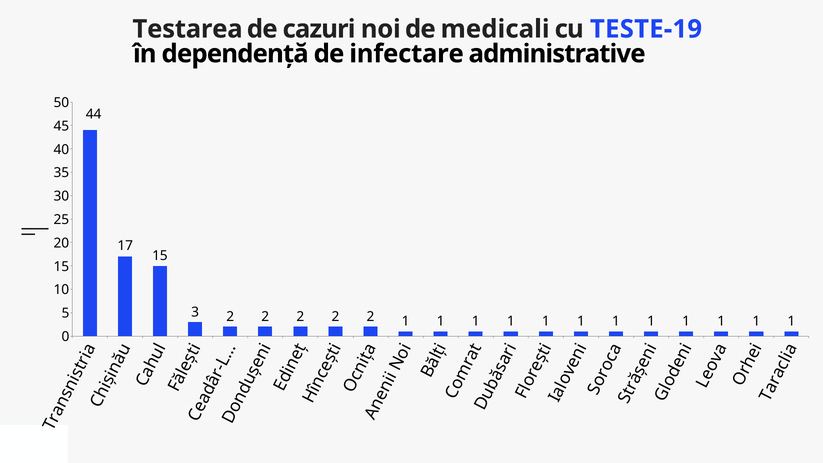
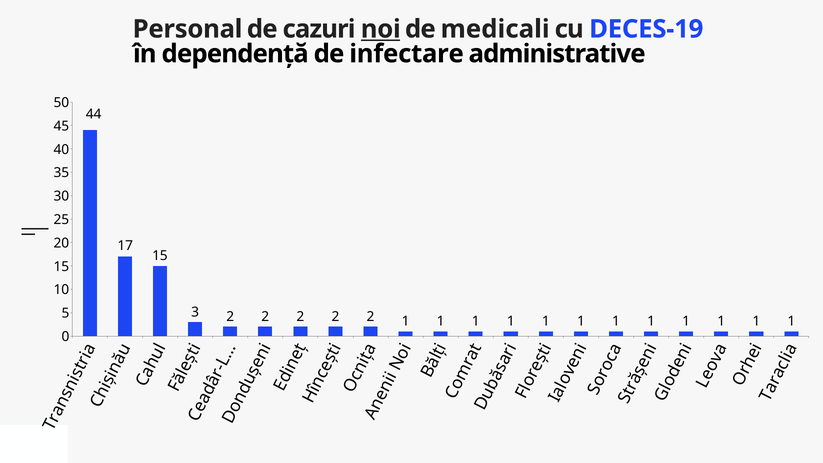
Testarea: Testarea -> Personal (188, 29)
noi underline: none -> present (381, 29)
TESTE-19: TESTE-19 -> DECES-19 (646, 29)
